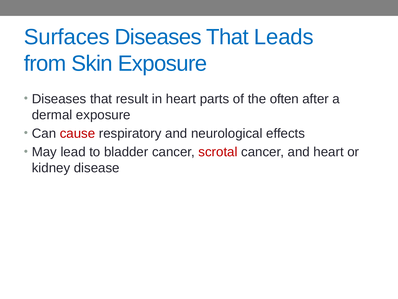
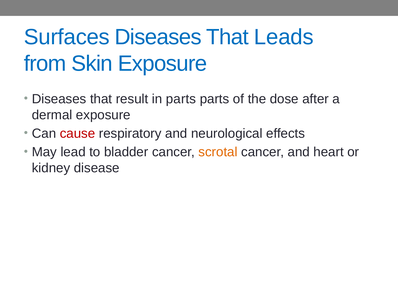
in heart: heart -> parts (181, 99)
often: often -> dose (284, 99)
scrotal colour: red -> orange (218, 152)
